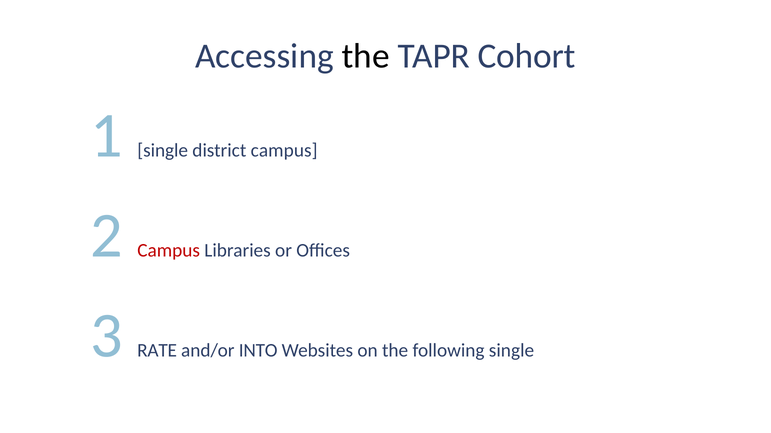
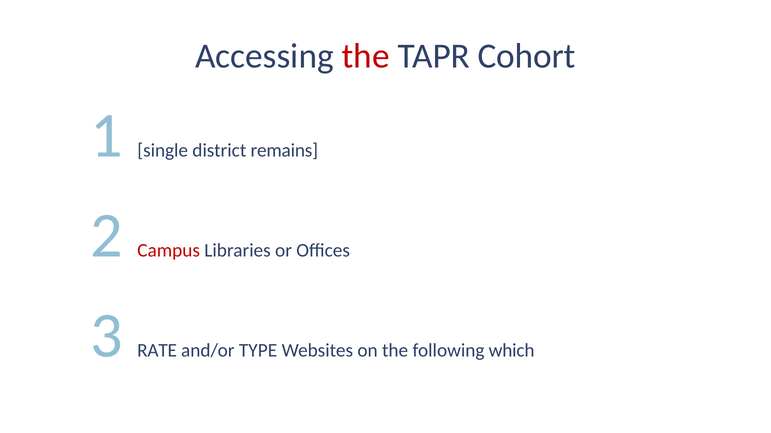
the colour: black -> red (366, 56)
district campus: campus -> remains (284, 150)
INTO: INTO -> TYPE (258, 351)
following single: single -> which (512, 351)
